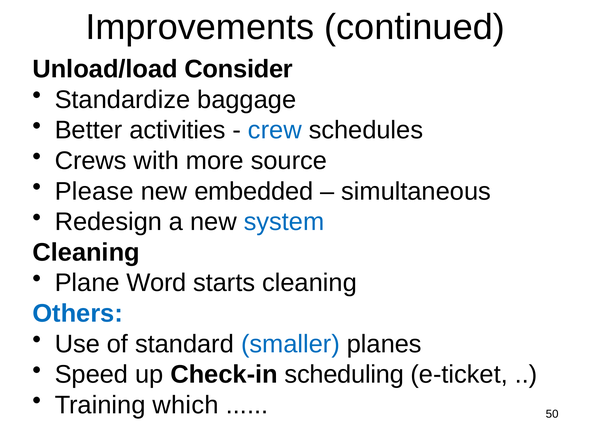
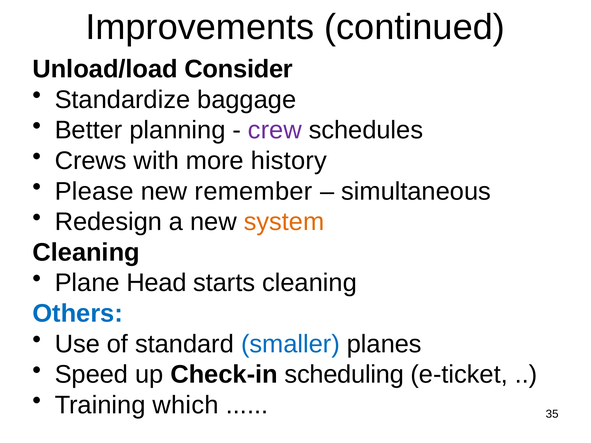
activities: activities -> planning (177, 130)
crew colour: blue -> purple (275, 130)
source: source -> history (289, 161)
embedded: embedded -> remember (254, 191)
system colour: blue -> orange (284, 222)
Word: Word -> Head (156, 283)
50: 50 -> 35 (552, 414)
